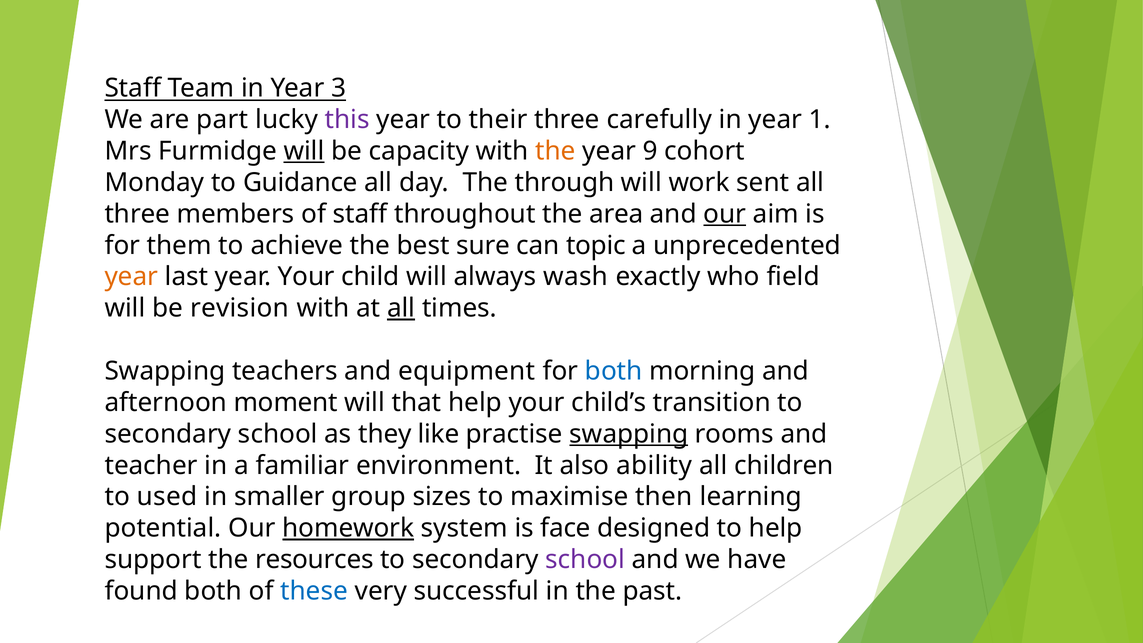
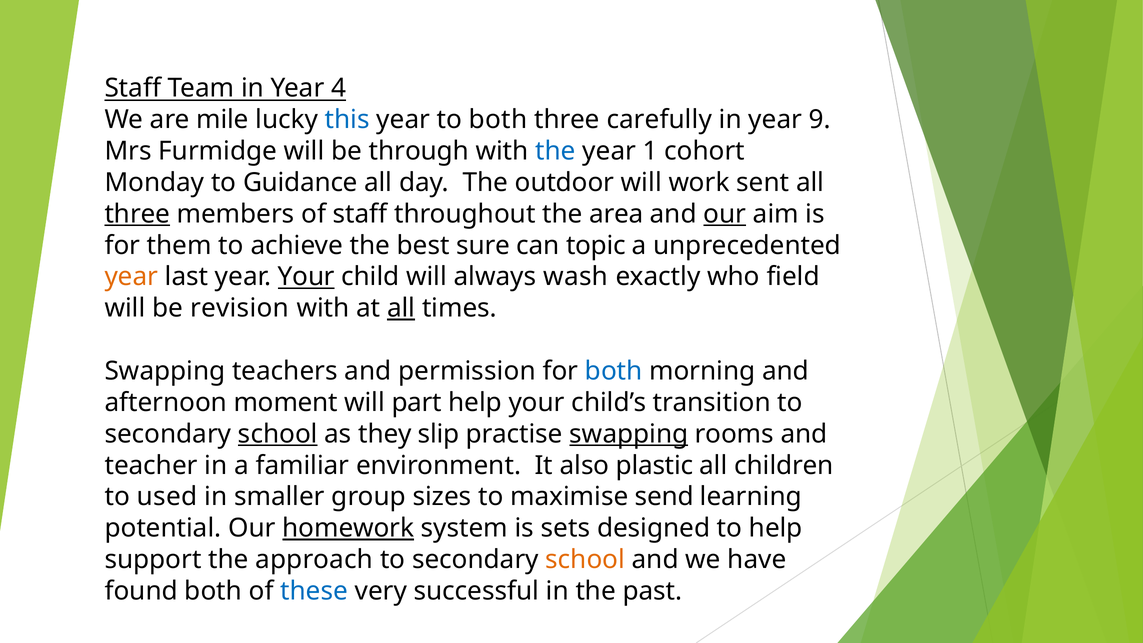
3: 3 -> 4 (339, 88)
part: part -> mile (223, 120)
this colour: purple -> blue (347, 120)
to their: their -> both (498, 120)
1: 1 -> 9 (820, 120)
will underline: present -> none (304, 151)
capacity: capacity -> through (419, 151)
the colour: orange -> blue (556, 151)
9: 9 -> 1 (650, 151)
through: through -> outdoor (565, 183)
three underline: none -> present (137, 214)
Your underline: none -> present (306, 277)
equipment: equipment -> permission (467, 371)
that: that -> part (417, 402)
school underline: none -> present (278, 434)
like: like -> slip (439, 434)
ability: ability -> plastic (654, 465)
then: then -> send (664, 497)
face: face -> sets (565, 528)
resources: resources -> approach (314, 560)
school colour: purple -> orange (585, 560)
